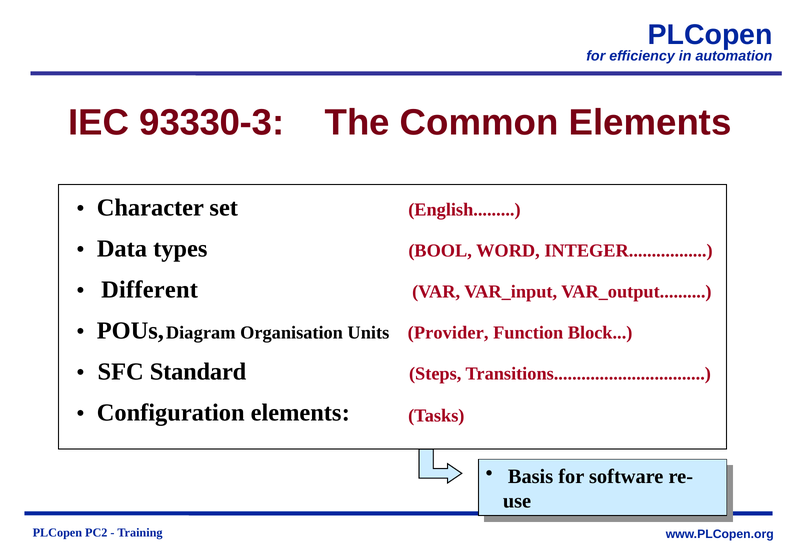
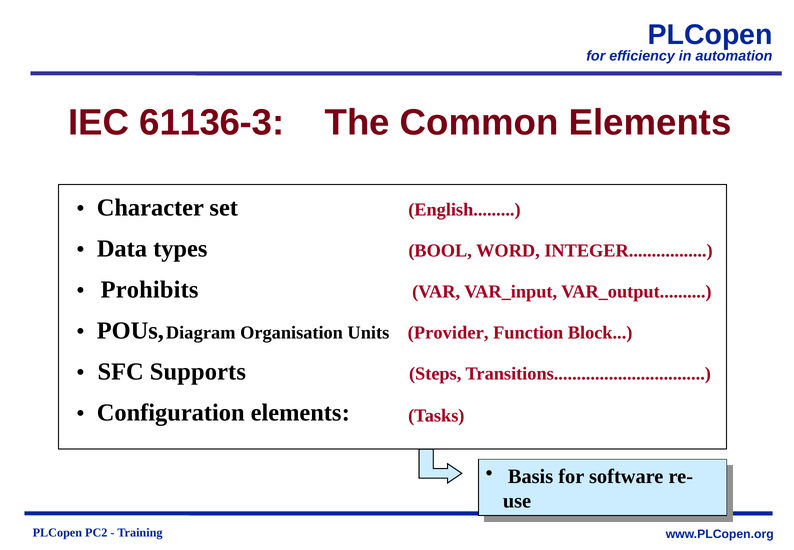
93330-3: 93330-3 -> 61136-3 (212, 123)
Different: Different -> Prohibits (150, 290)
Standard: Standard -> Supports (198, 372)
